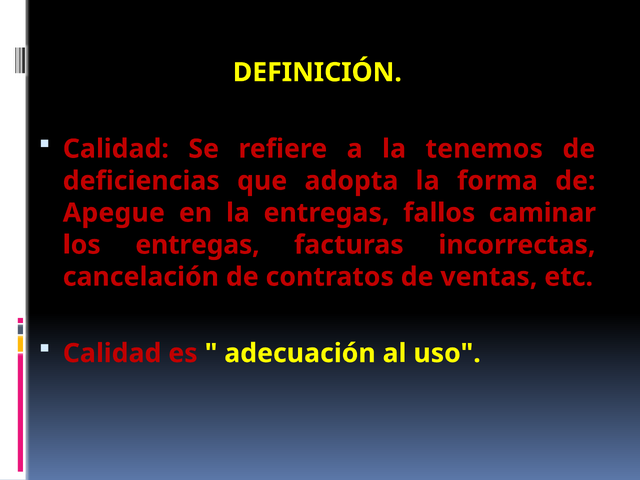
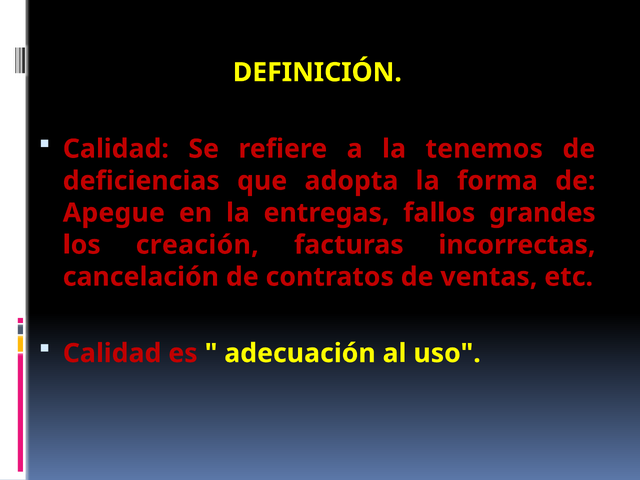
caminar: caminar -> grandes (542, 213)
los entregas: entregas -> creación (197, 245)
